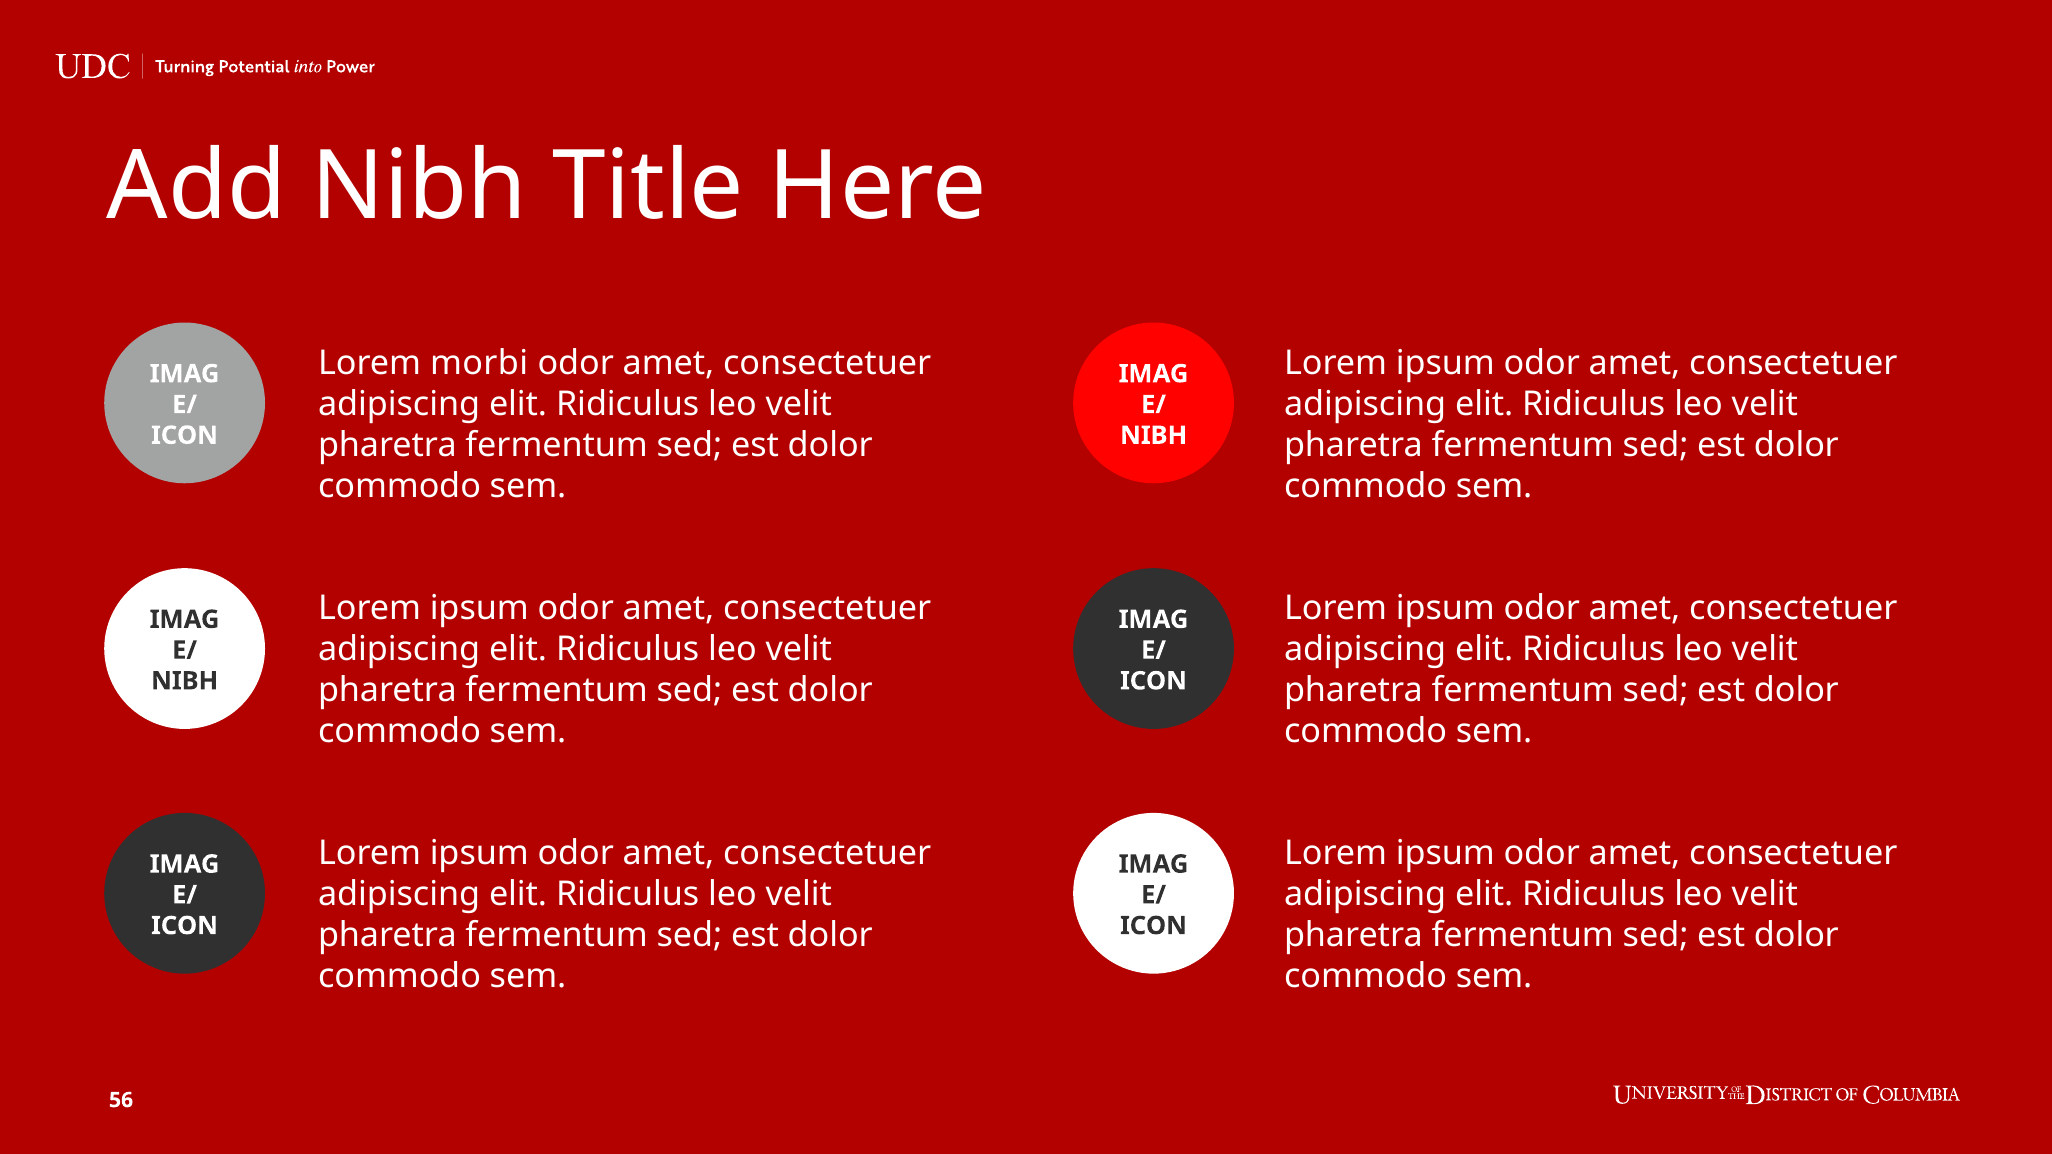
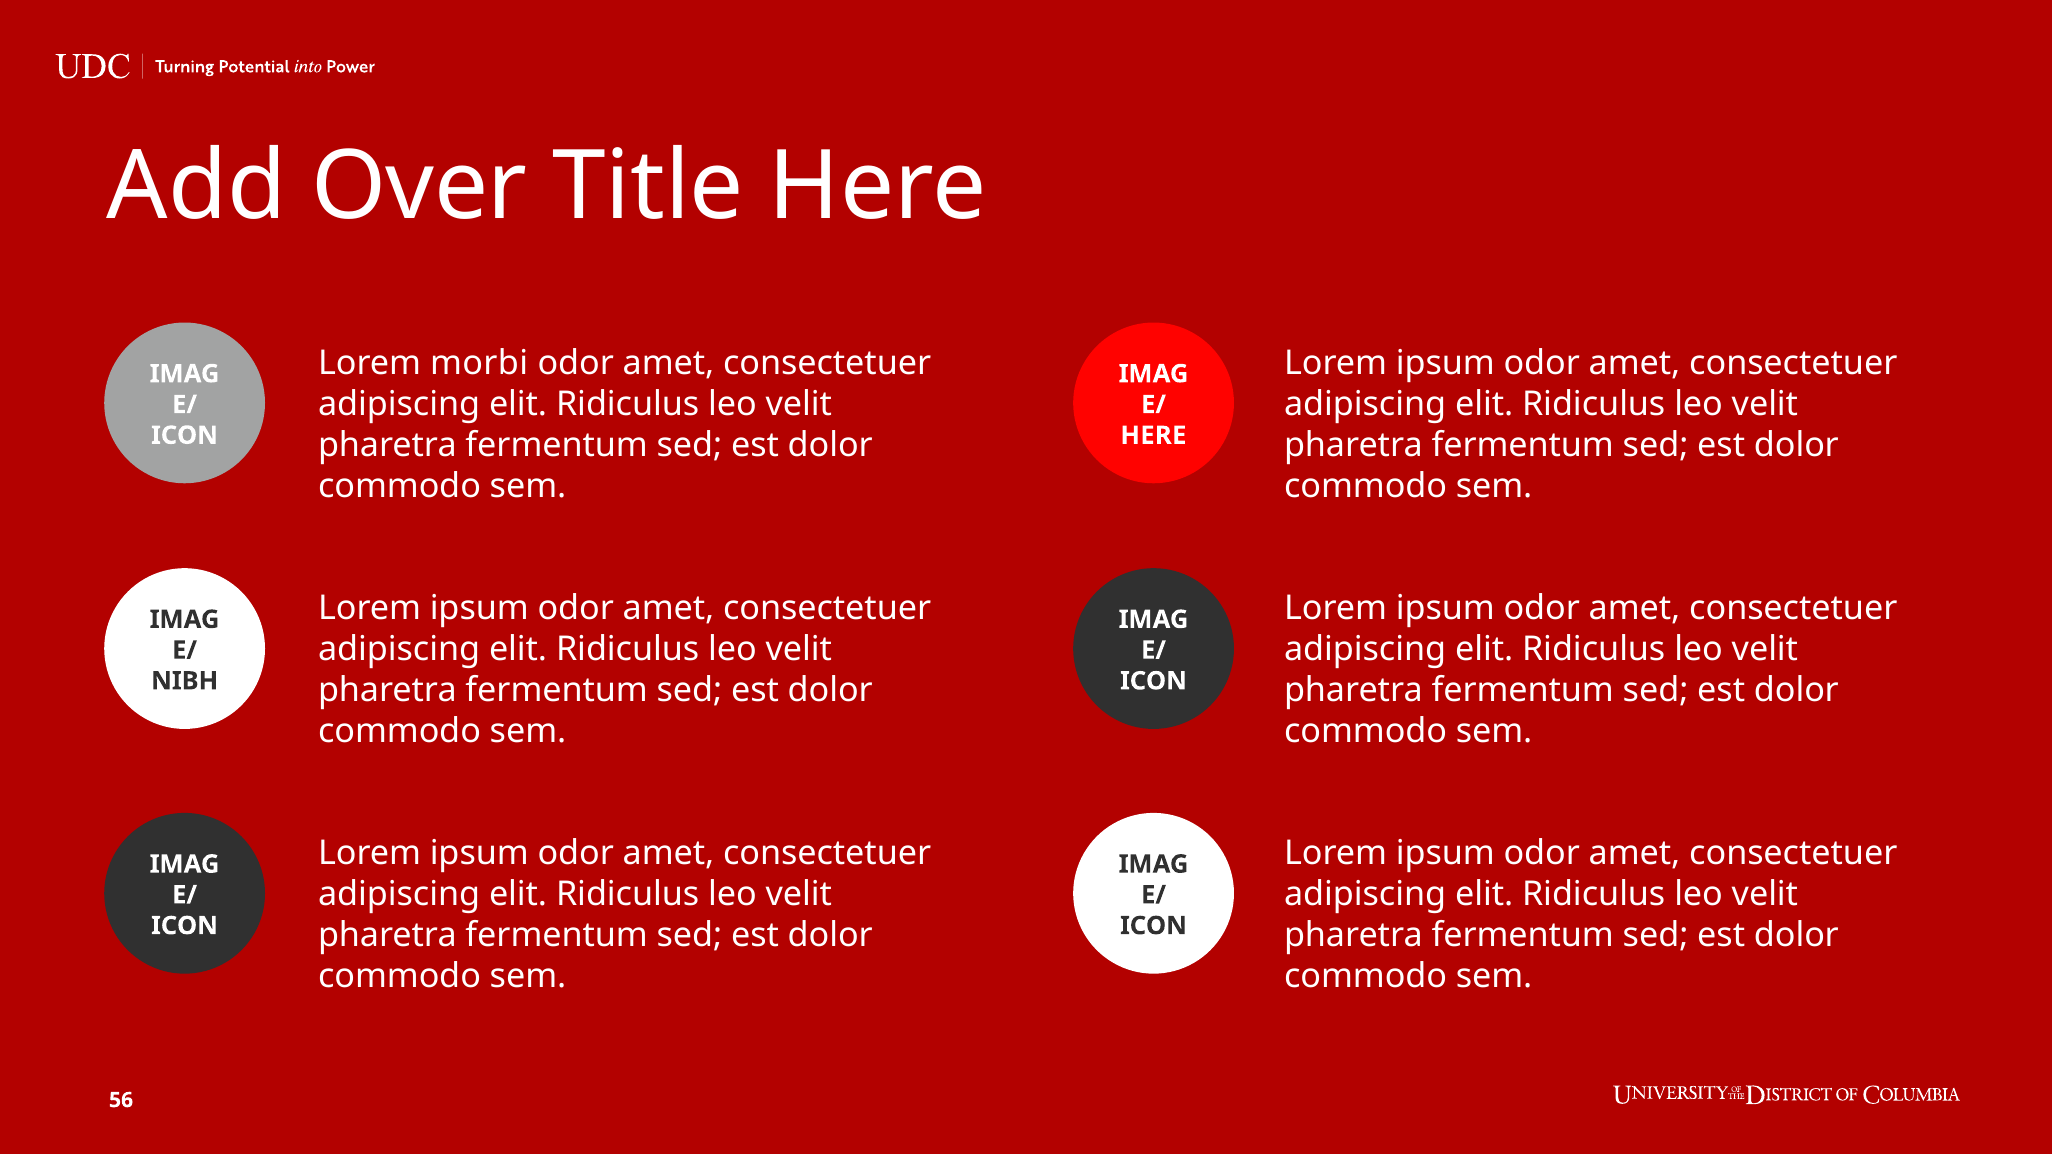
Add Nibh: Nibh -> Over (420, 187)
NIBH: NIBH -> HERE (1153, 435)
